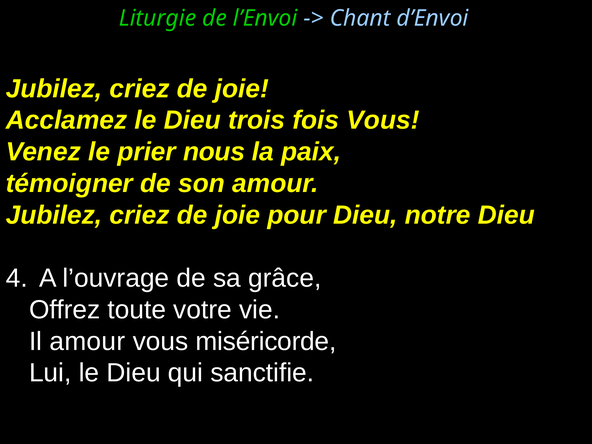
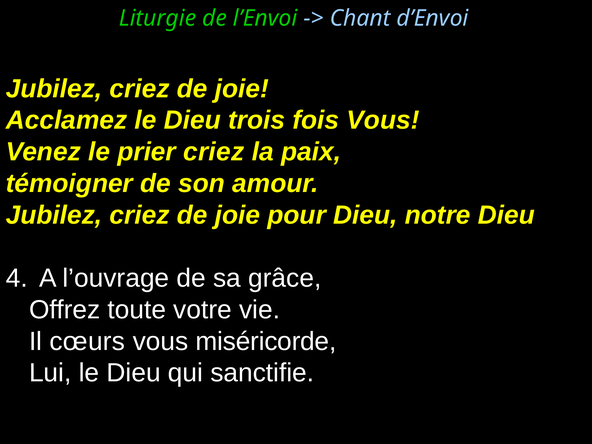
prier nous: nous -> criez (214, 152)
Il amour: amour -> cœurs (87, 341)
